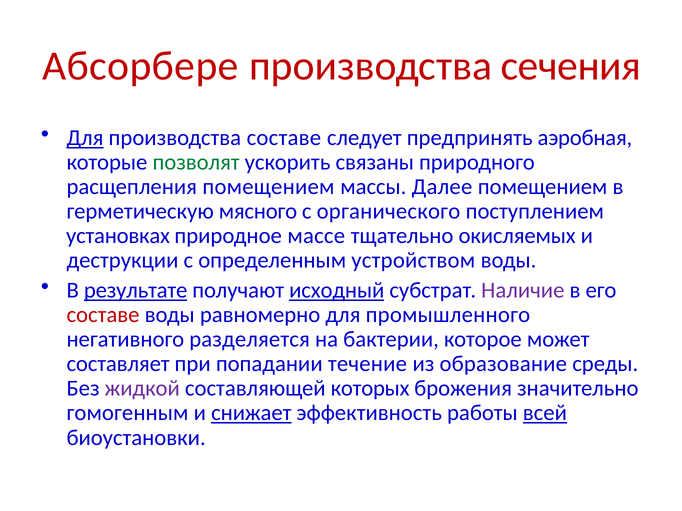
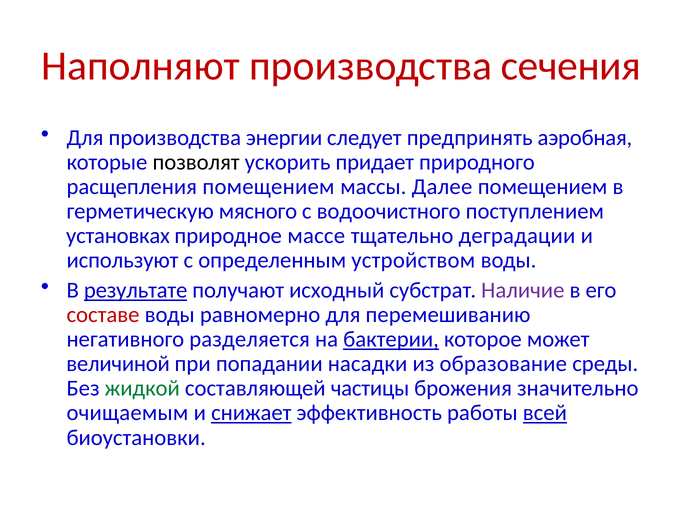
Абсорбере: Абсорбере -> Наполняют (141, 66)
Для underline: present -> none (85, 138)
производства составе: составе -> энергии (284, 138)
позволят colour: green -> black (196, 163)
связаны: связаны -> придает (375, 163)
органического: органического -> водоочистного (389, 212)
окисляемых: окисляемых -> деградации (517, 236)
деструкции: деструкции -> используют (123, 261)
исходный underline: present -> none (337, 291)
промышленного: промышленного -> перемешиванию (448, 315)
бактерии underline: none -> present (391, 340)
составляет: составляет -> величиной (118, 364)
течение: течение -> насадки (368, 364)
жидкой colour: purple -> green (142, 389)
которых: которых -> частицы (370, 389)
гомогенным: гомогенным -> очищаемым (127, 413)
